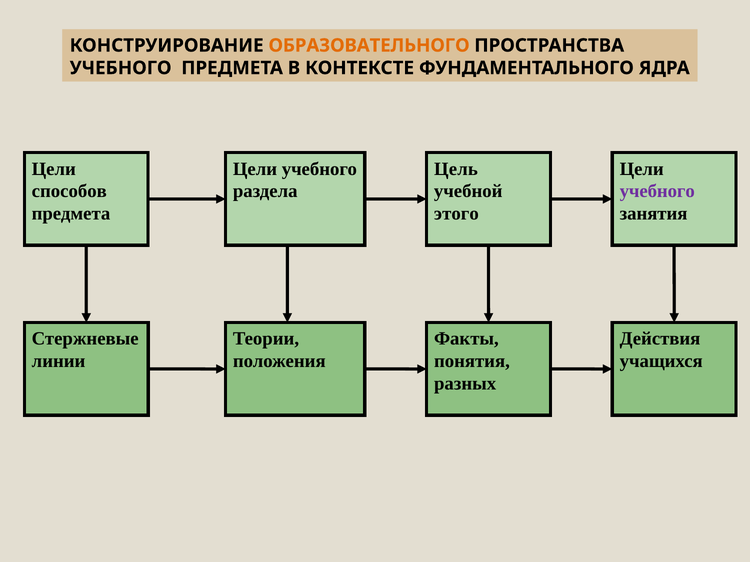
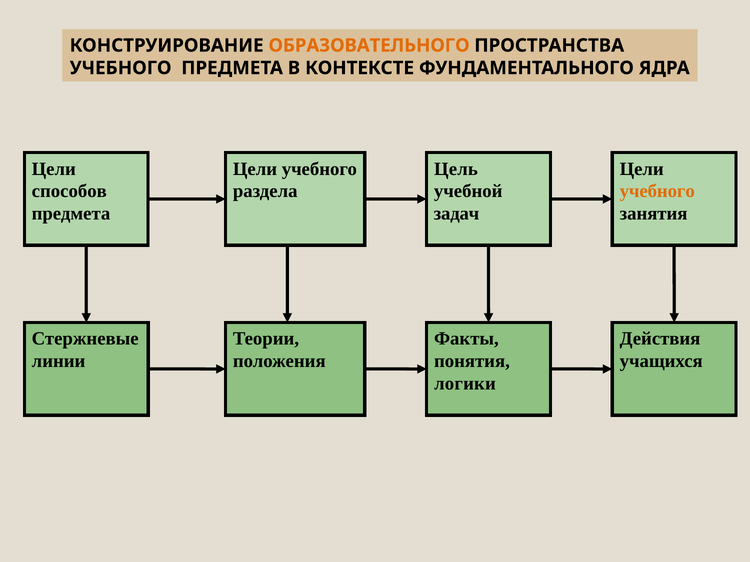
учебного colour: purple -> orange (657, 191)
этого: этого -> задач (457, 214)
разных: разных -> логики (465, 384)
